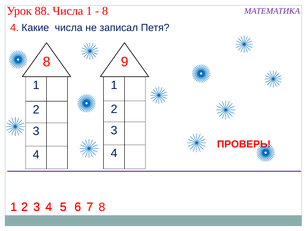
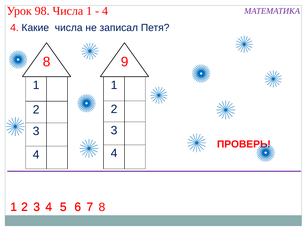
88: 88 -> 98 (42, 11)
8: 8 -> 4 (105, 11)
